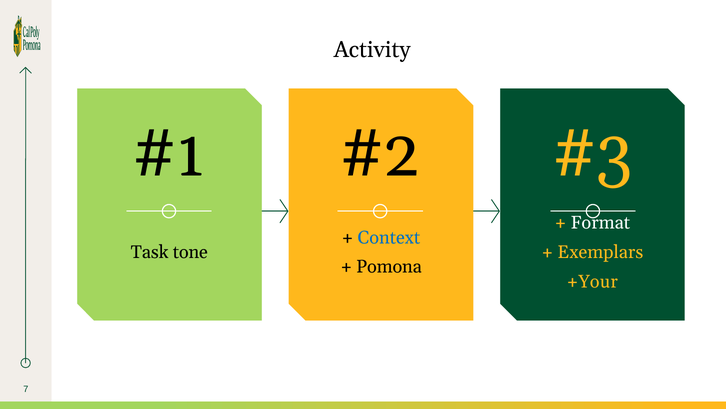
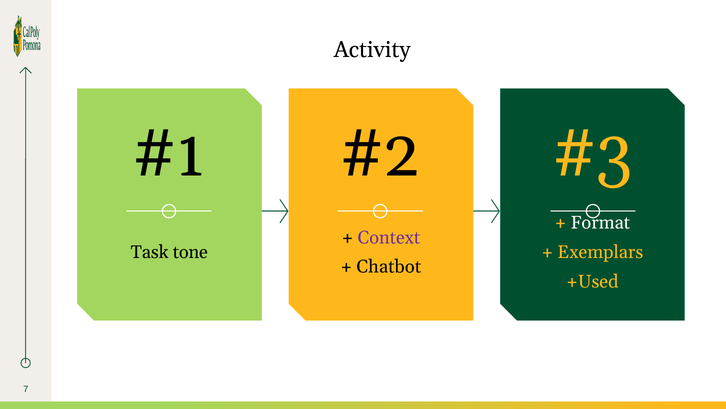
Context colour: blue -> purple (389, 237)
Pomona: Pomona -> Chatbot (389, 267)
+Your: +Your -> +Used (592, 281)
